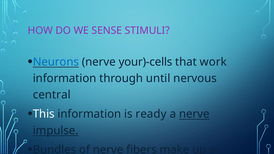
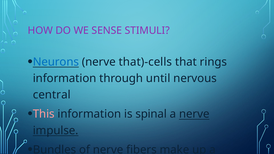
your)-cells: your)-cells -> that)-cells (145, 62)
work: work -> rings (213, 62)
This colour: white -> pink (44, 114)
ready: ready -> spinal (151, 114)
